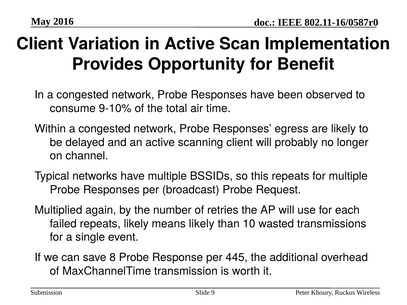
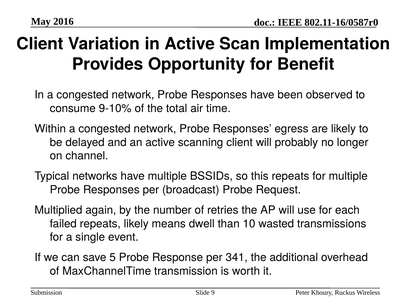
means likely: likely -> dwell (202, 224)
8: 8 -> 5 (113, 258)
445: 445 -> 341 (237, 258)
